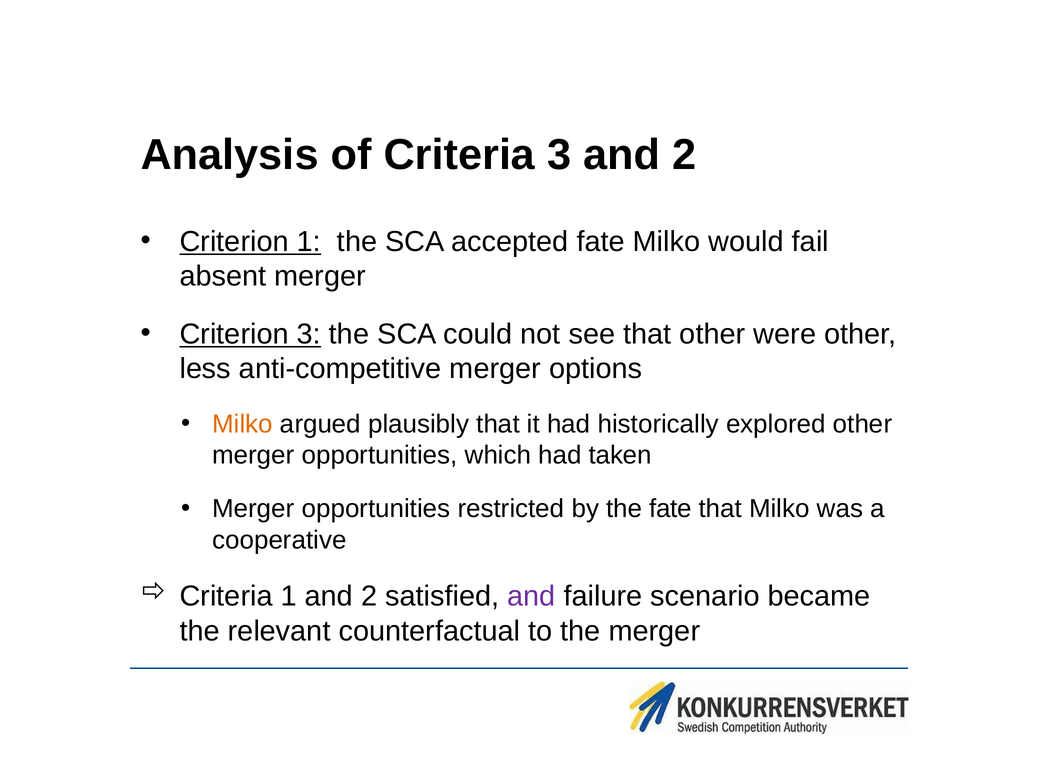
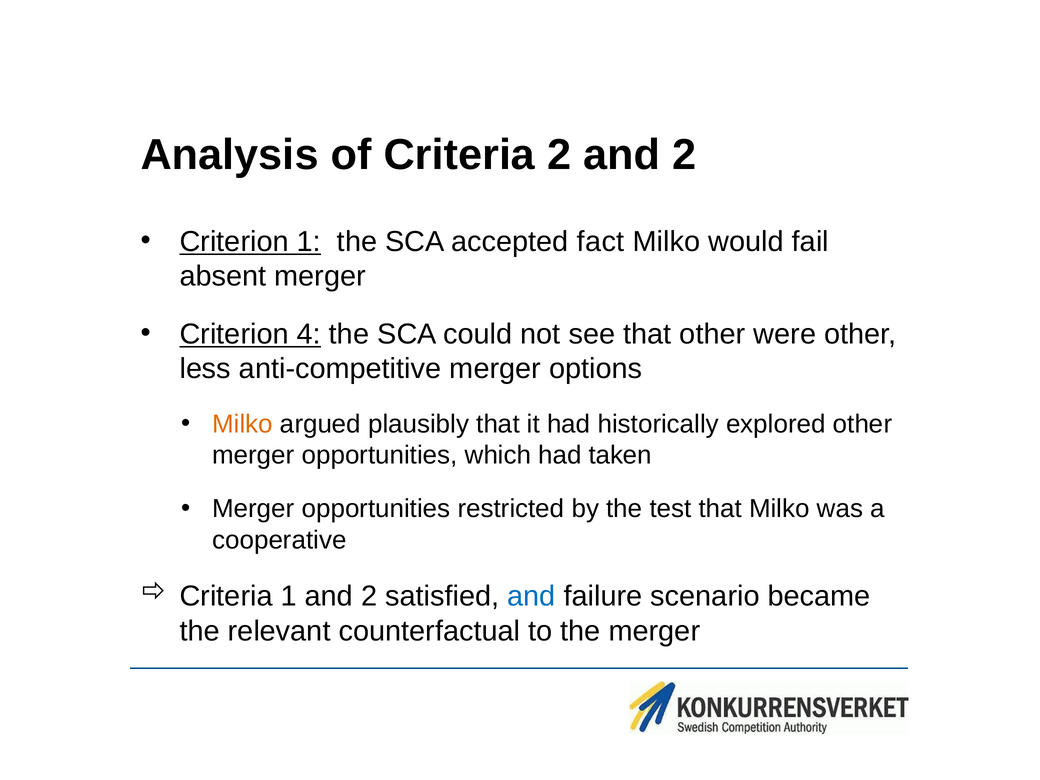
Criteria 3: 3 -> 2 (559, 155)
accepted fate: fate -> fact (601, 242)
Criterion 3: 3 -> 4 (309, 334)
the fate: fate -> test (670, 509)
and colour: purple -> blue (531, 596)
